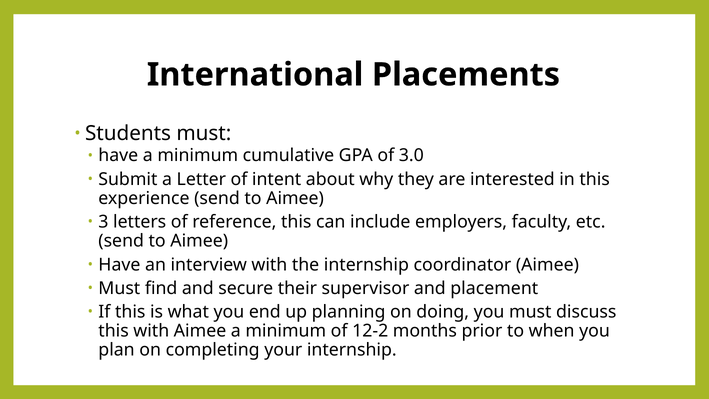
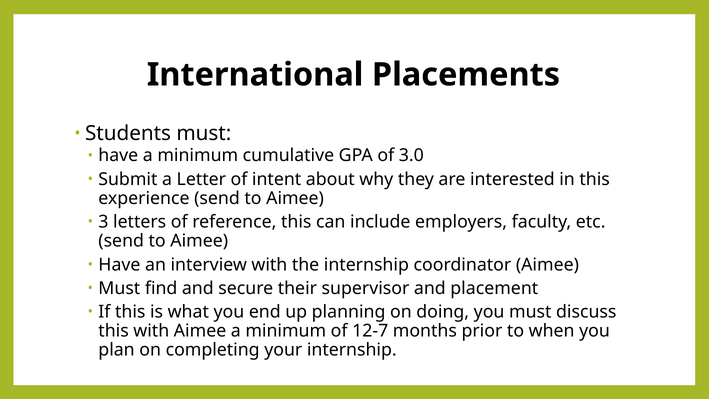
12-2: 12-2 -> 12-7 (370, 331)
